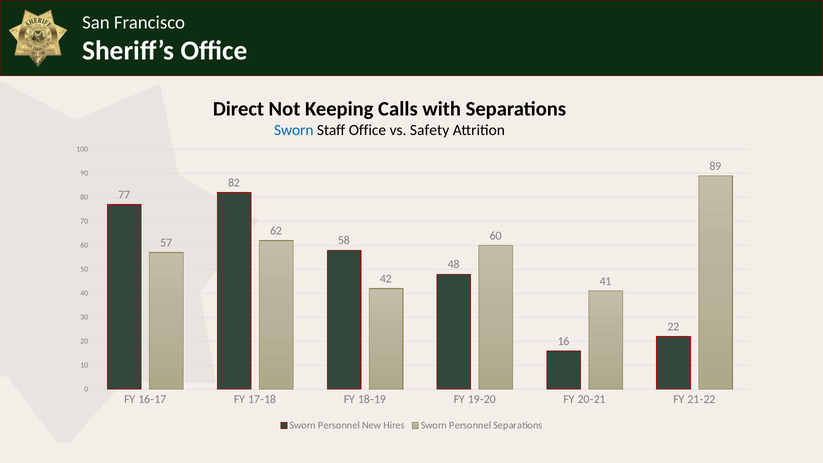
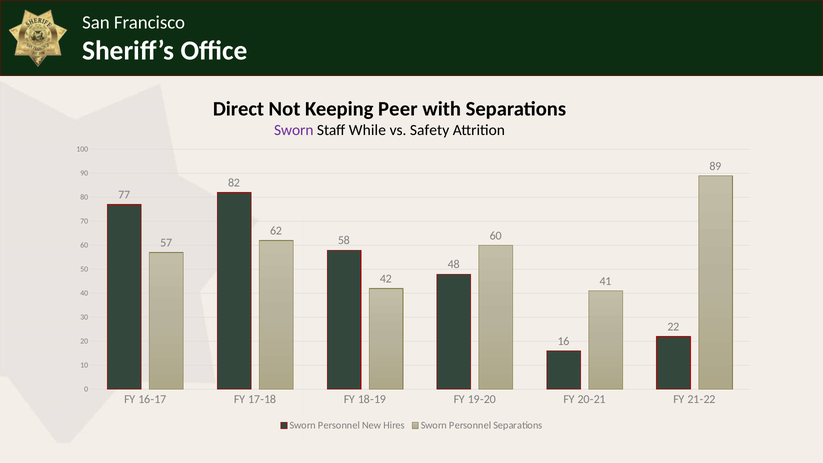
Calls: Calls -> Peer (398, 109)
Sworn colour: blue -> purple (294, 130)
Staff Office: Office -> While (367, 130)
